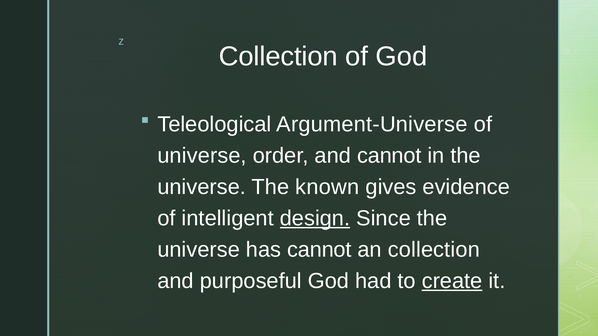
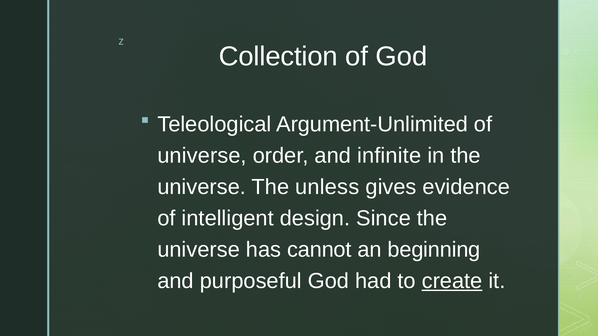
Argument-Universe: Argument-Universe -> Argument-Unlimited (372, 124)
and cannot: cannot -> infinite (389, 156)
known: known -> unless (327, 187)
design underline: present -> none (315, 219)
an collection: collection -> beginning (434, 250)
